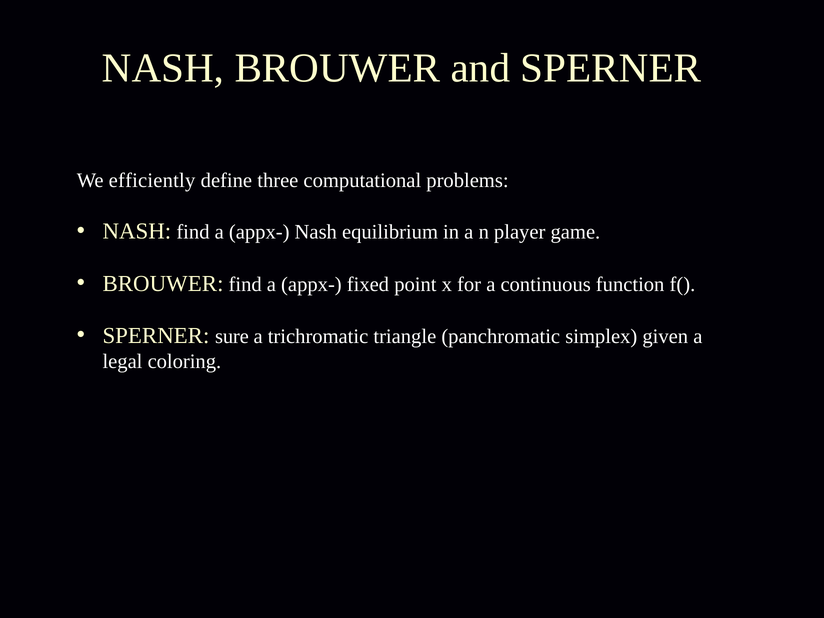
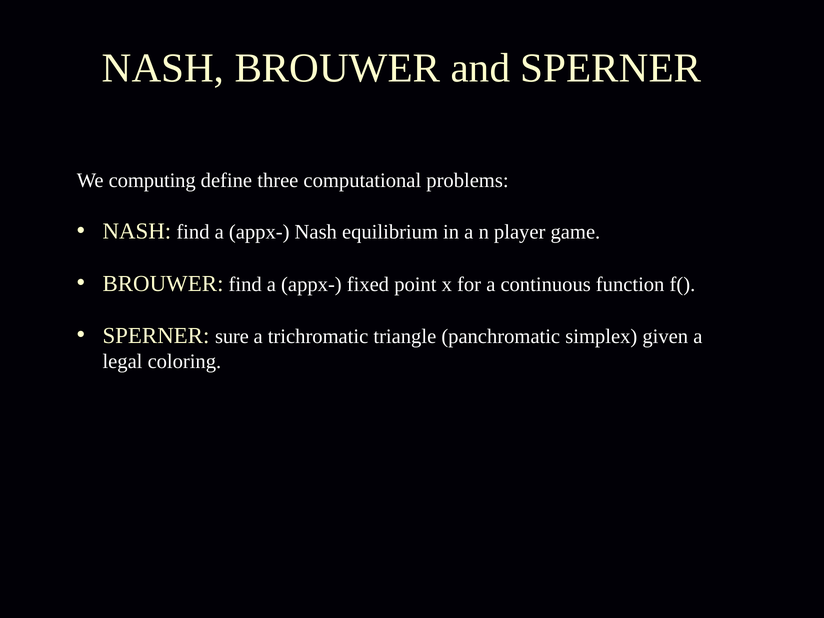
efficiently: efficiently -> computing (152, 180)
